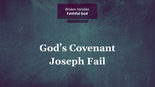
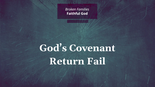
Joseph: Joseph -> Return (67, 61)
